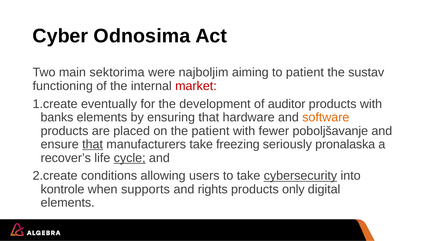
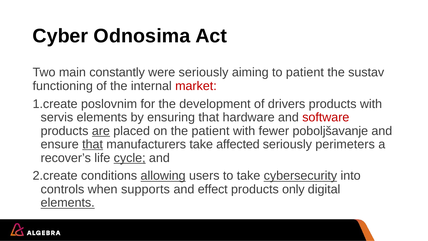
sektorima: sektorima -> constantly (117, 72)
were najboljim: najboljim -> seriously (204, 72)
eventually: eventually -> poslovnim (109, 104)
auditor: auditor -> drivers (287, 104)
banks: banks -> servis (57, 117)
software colour: orange -> red (326, 117)
are underline: none -> present (101, 131)
freezing: freezing -> affected (238, 144)
pronalaska: pronalaska -> perimeters (345, 144)
allowing underline: none -> present (163, 176)
kontrole: kontrole -> controls (62, 189)
rights: rights -> effect (213, 189)
elements underline: none -> present (68, 203)
